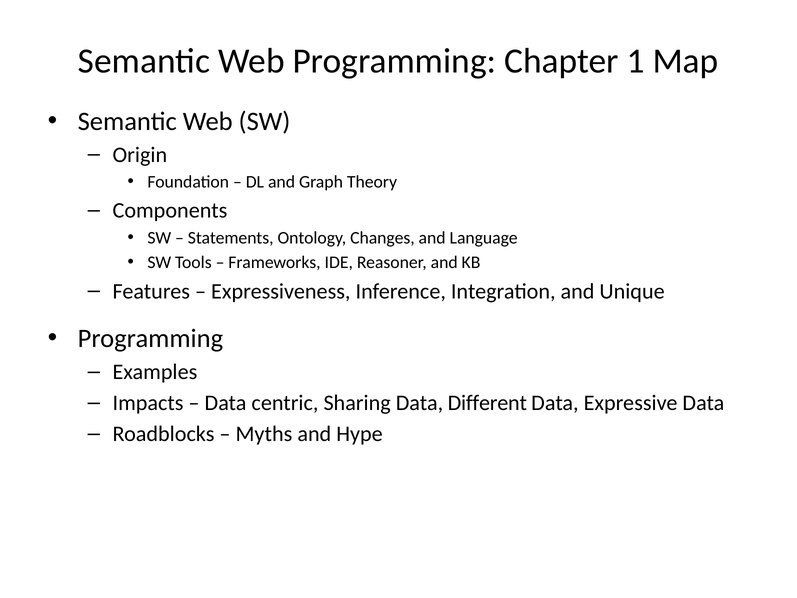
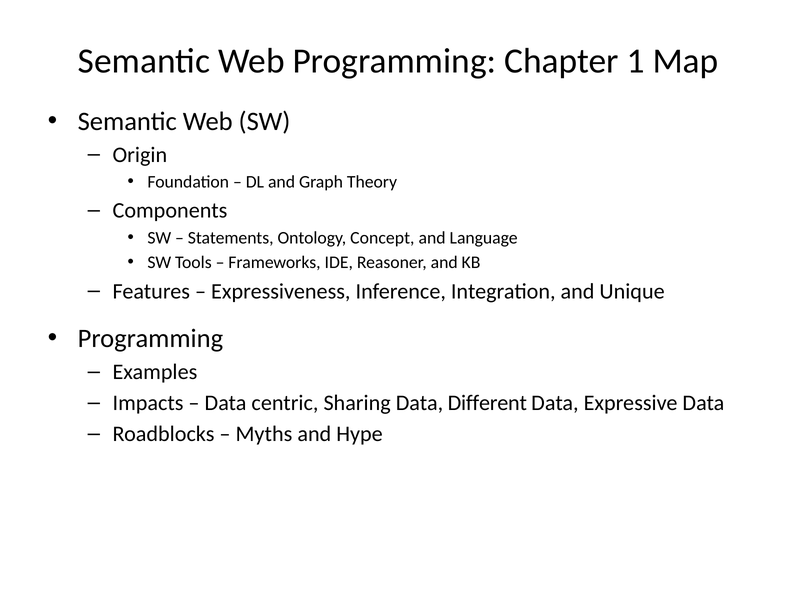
Changes: Changes -> Concept (382, 238)
